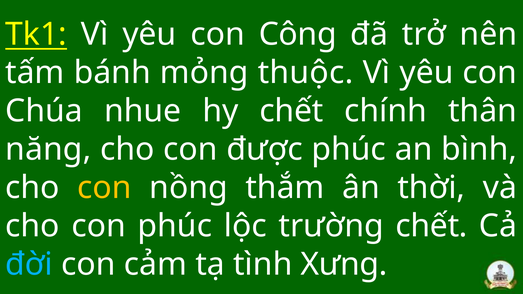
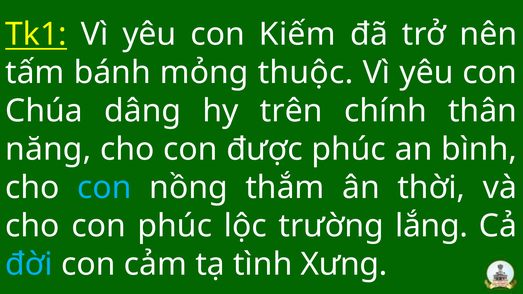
Công: Công -> Kiếm (297, 34)
nhue: nhue -> dâng (143, 111)
hy chết: chết -> trên (291, 111)
con colour: yellow -> light blue (105, 188)
trường chết: chết -> lắng (432, 226)
